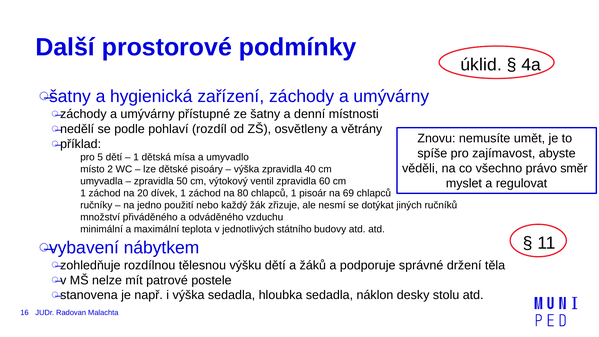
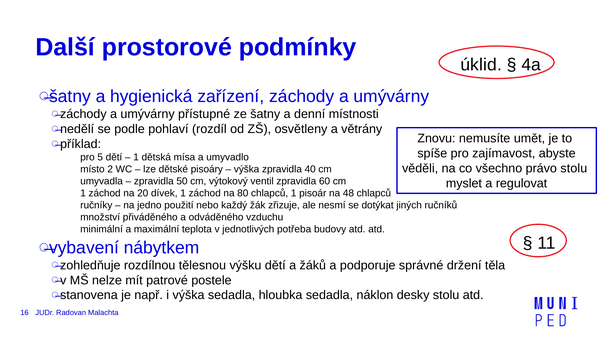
právo směr: směr -> stolu (574, 168)
69: 69 -> 48 (348, 193)
státního: státního -> potřeba (294, 229)
